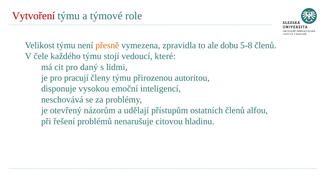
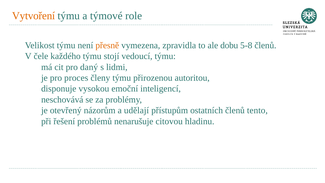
Vytvoření colour: red -> orange (34, 16)
vedoucí které: které -> týmu (165, 56)
pracují: pracují -> proces (76, 78)
alfou: alfou -> tento (257, 110)
